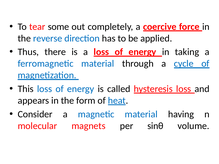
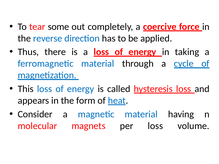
per sinθ: sinθ -> loss (155, 126)
